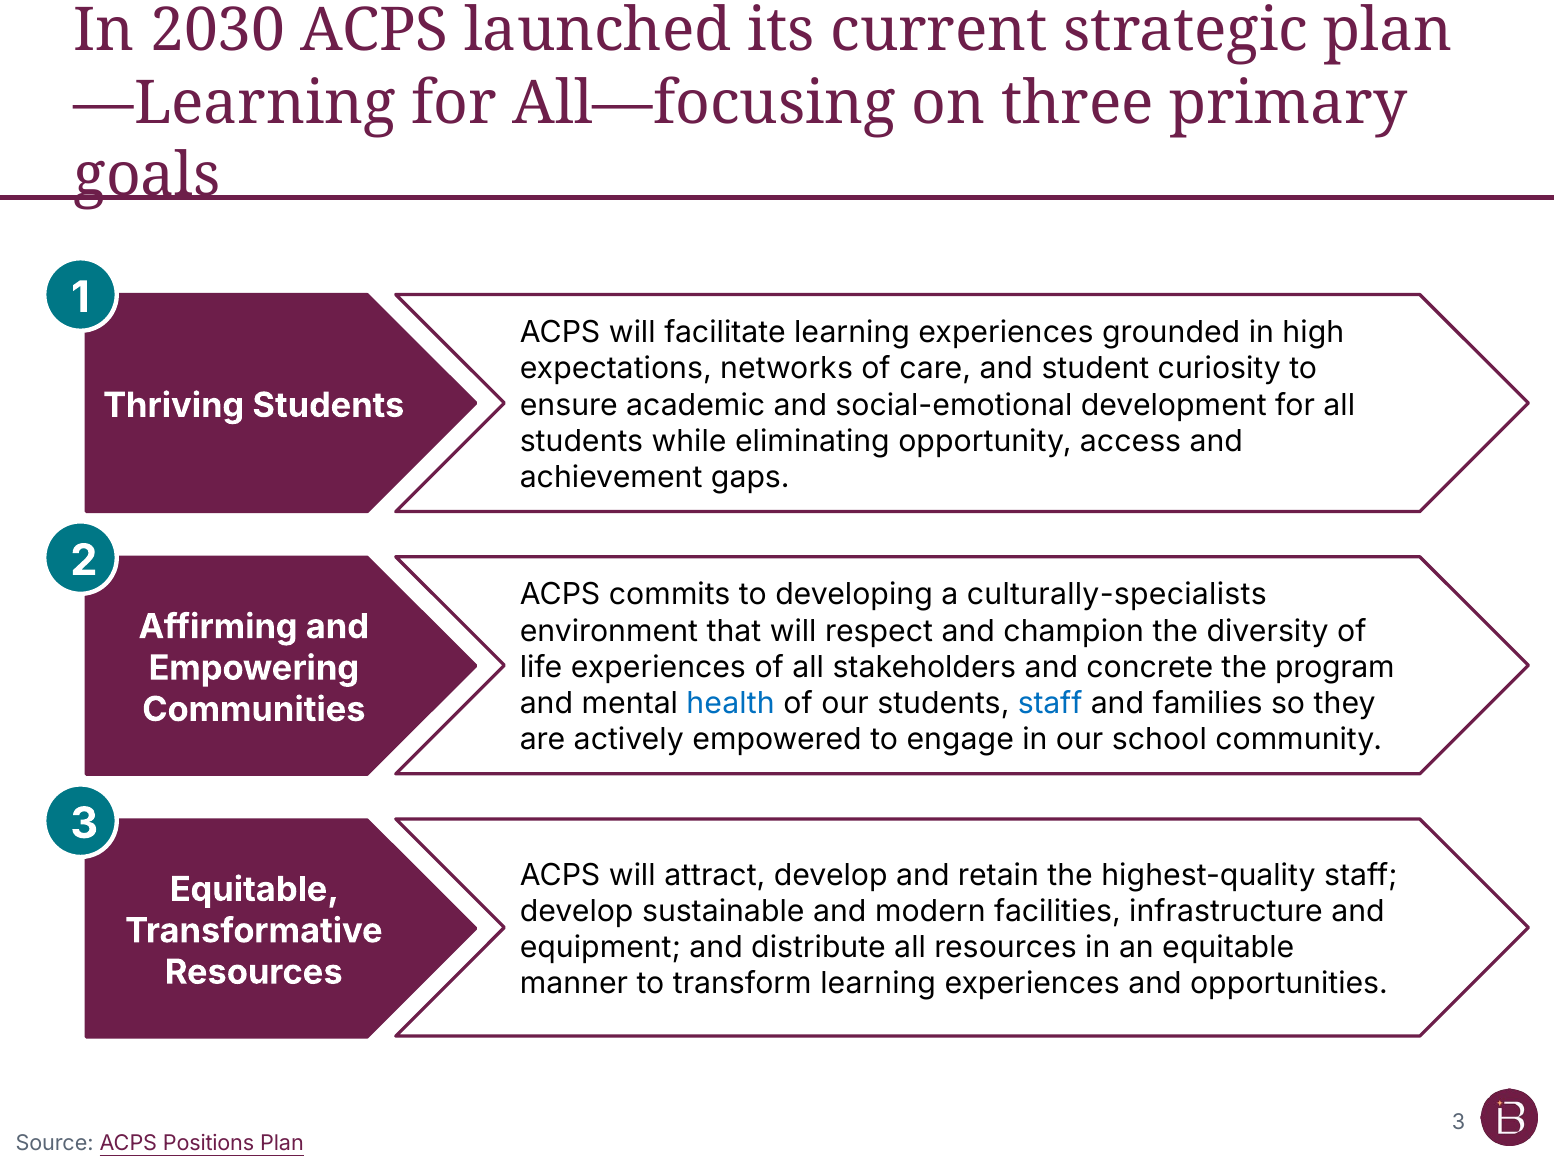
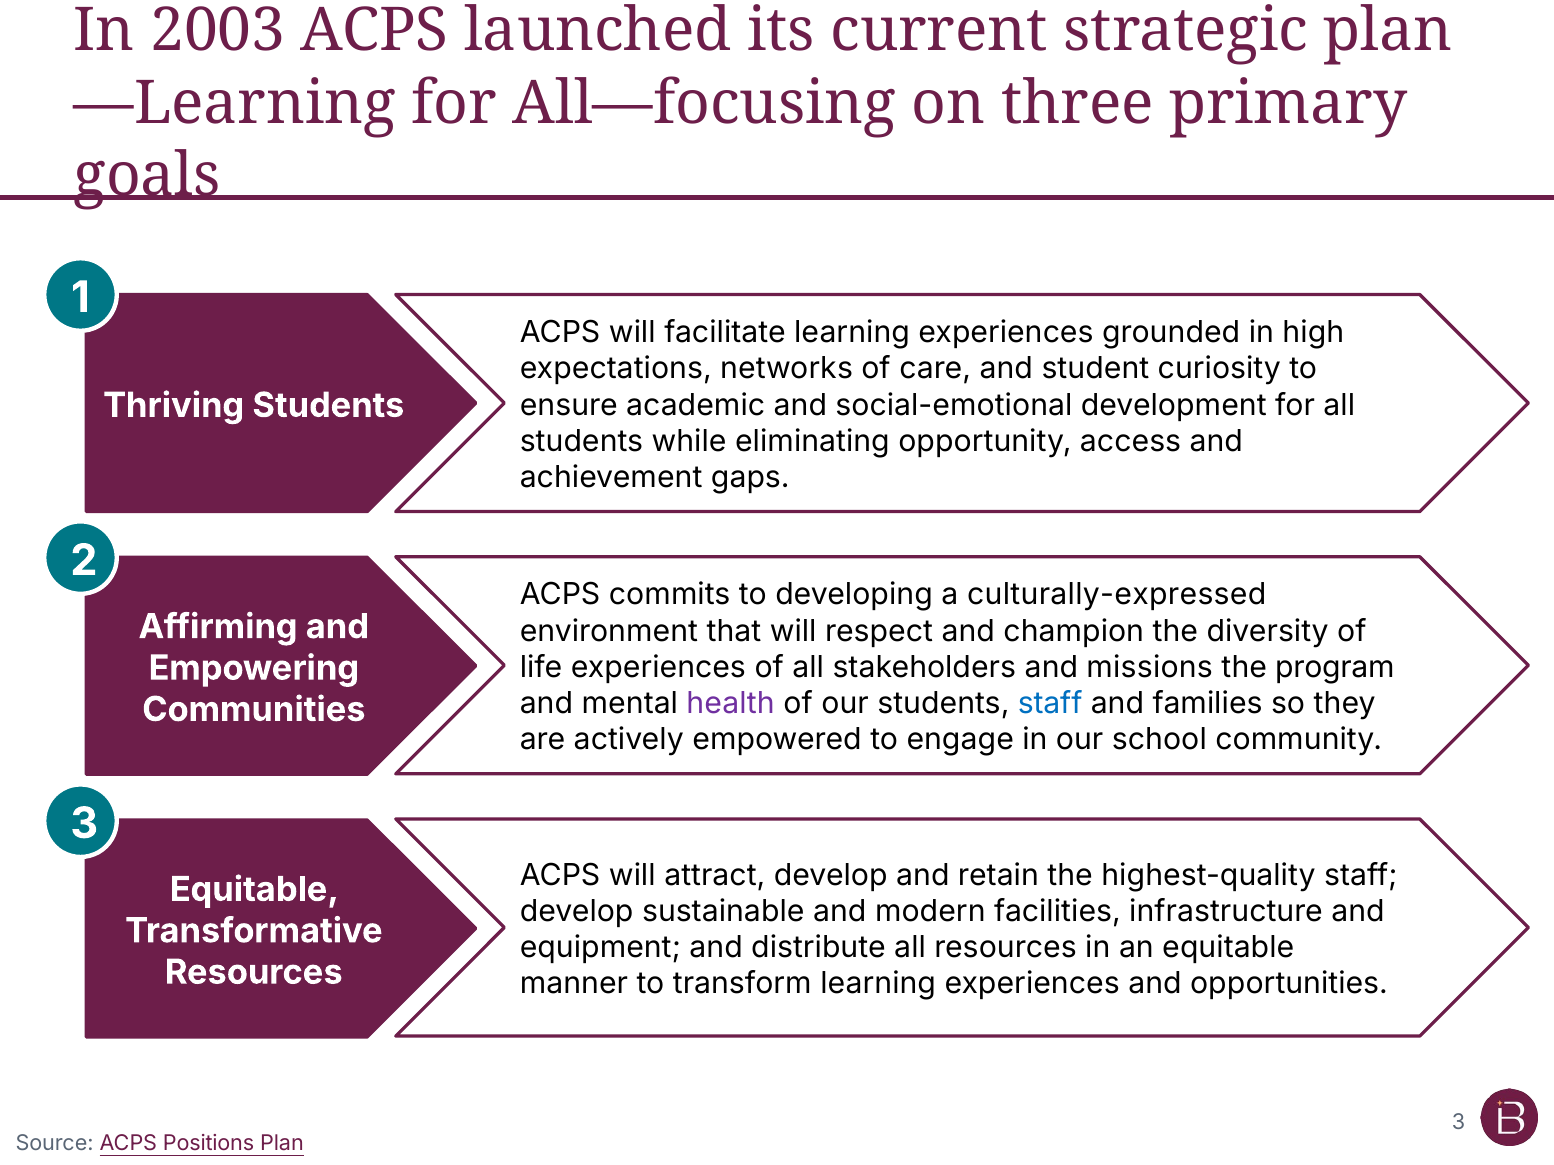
2030: 2030 -> 2003 (218, 31)
culturally-specialists: culturally-specialists -> culturally-expressed (1117, 595)
concrete: concrete -> missions (1150, 668)
health colour: blue -> purple (731, 704)
